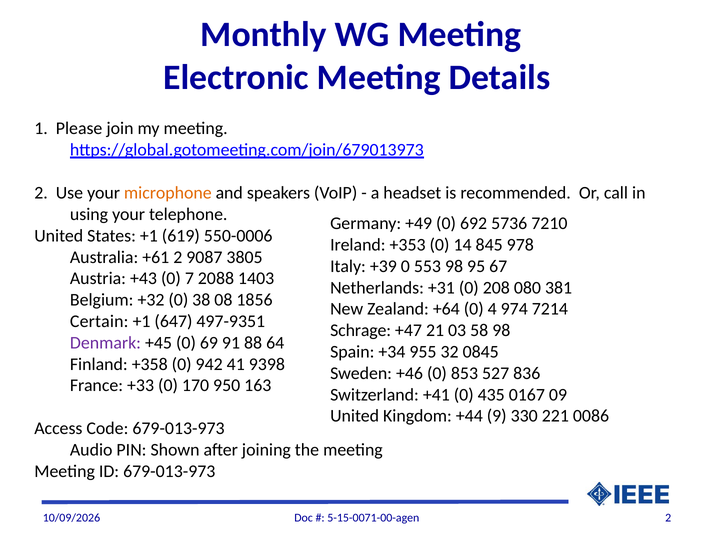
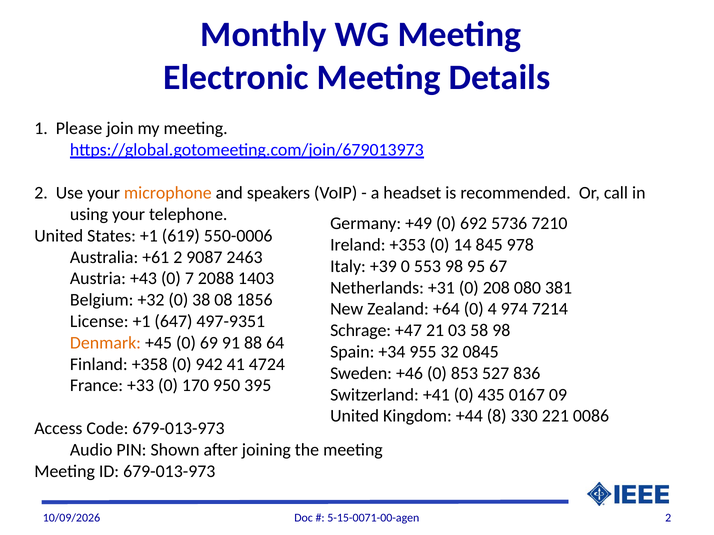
3805: 3805 -> 2463 (245, 257)
Certain: Certain -> License (99, 322)
Denmark colour: purple -> orange (105, 343)
9398: 9398 -> 4724 (267, 365)
163: 163 -> 395 (258, 386)
9: 9 -> 8 (497, 416)
